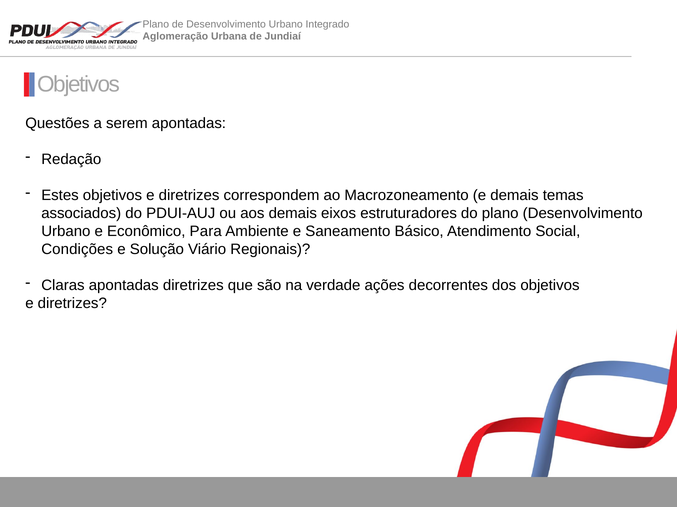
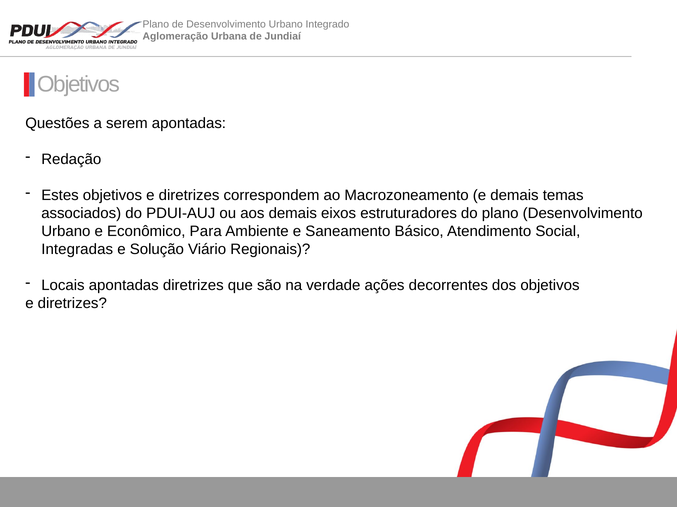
Condições: Condições -> Integradas (77, 250)
Claras: Claras -> Locais (63, 286)
